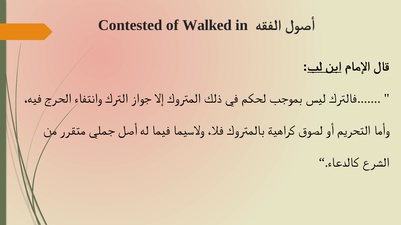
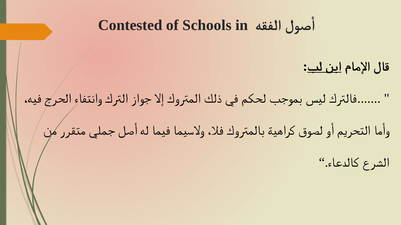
Walked: Walked -> Schools (207, 25)
